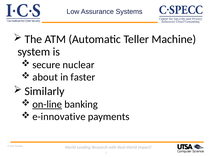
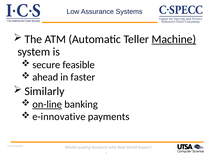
Machine underline: none -> present (174, 39)
nuclear: nuclear -> feasible (79, 65)
about: about -> ahead (45, 77)
